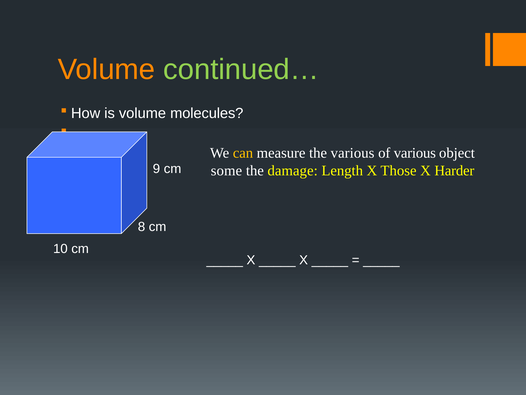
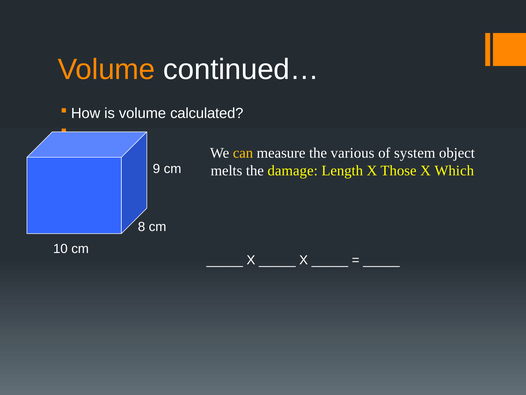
continued… colour: light green -> white (241, 70)
molecules: molecules -> calculated (207, 113)
of various: various -> system (415, 153)
some: some -> melts (226, 170)
Harder: Harder -> Which (454, 170)
